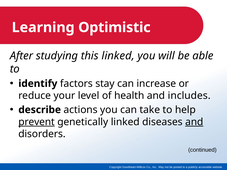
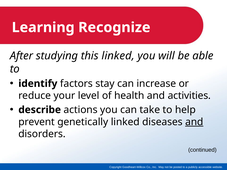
Optimistic: Optimistic -> Recognize (114, 27)
includes: includes -> activities (189, 96)
prevent underline: present -> none (37, 122)
